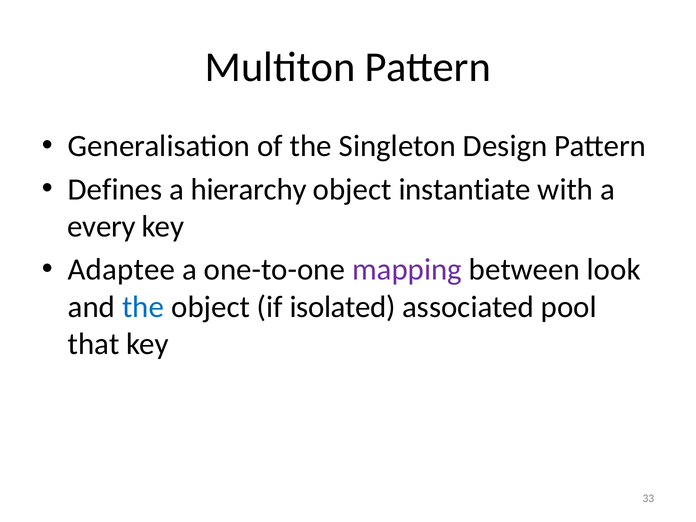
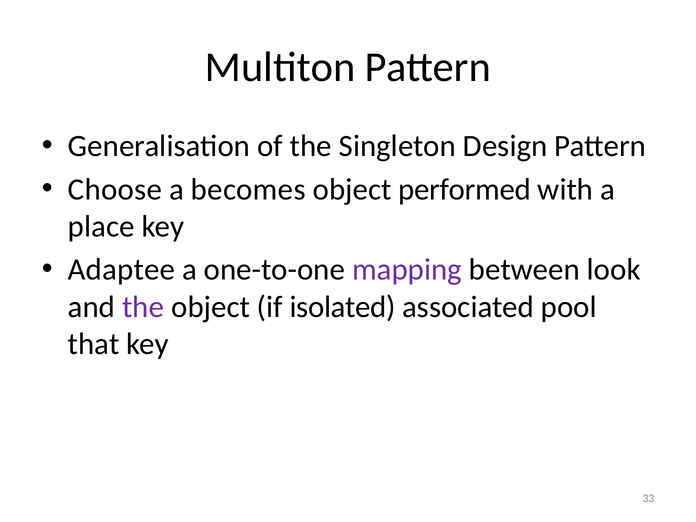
Defines: Defines -> Choose (115, 189)
hierarchy: hierarchy -> becomes (248, 189)
instantiate: instantiate -> performed (465, 189)
every: every -> place (101, 226)
the colour: blue -> purple (143, 307)
